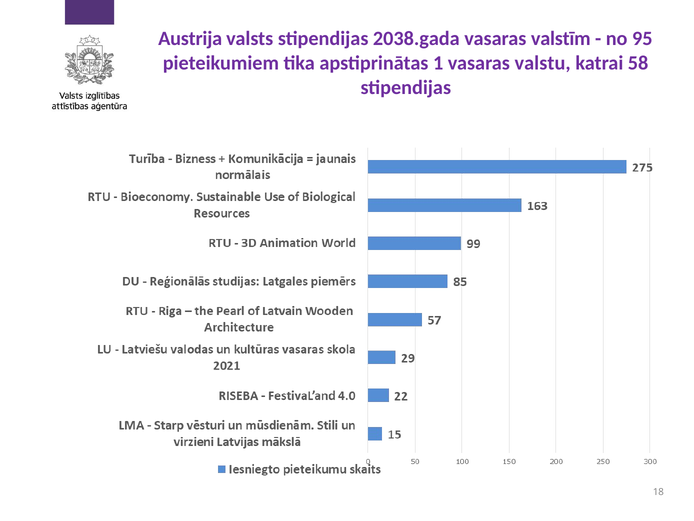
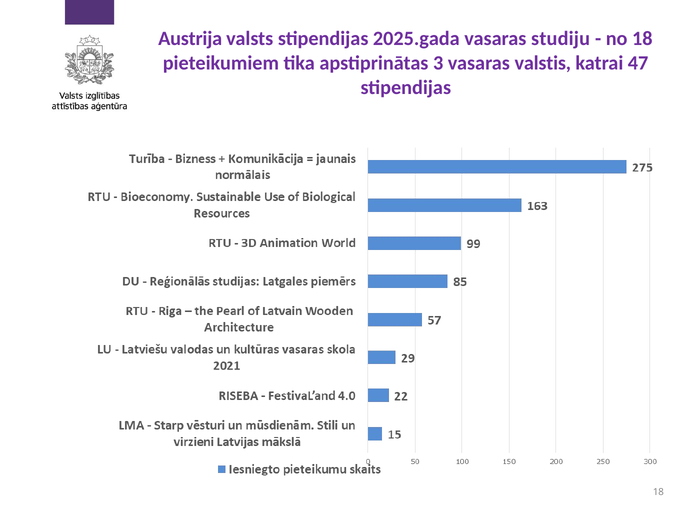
2038.gada: 2038.gada -> 2025.gada (416, 39)
valstīm: valstīm -> studiju (561, 39)
no 95: 95 -> 18 (642, 39)
1: 1 -> 3 (438, 63)
valstu: valstu -> valstis (543, 63)
58: 58 -> 47 (638, 63)
